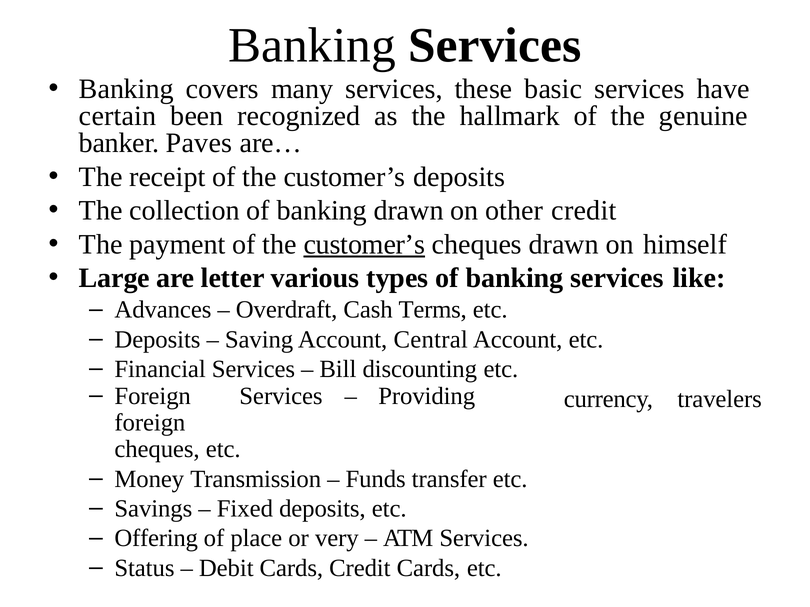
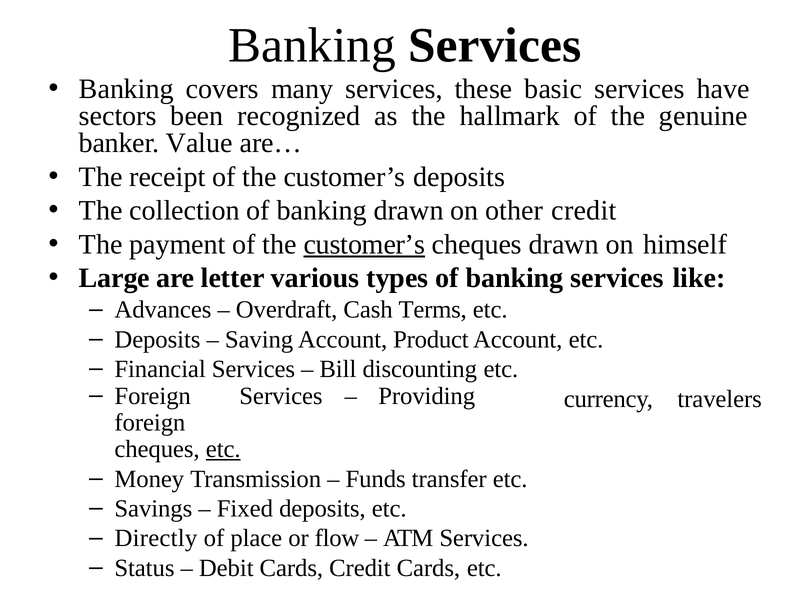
certain: certain -> sectors (118, 116)
Paves: Paves -> Value (199, 143)
Central: Central -> Product (431, 340)
etc underline: none -> present (223, 450)
Offering: Offering -> Directly (156, 539)
very: very -> flow (337, 539)
